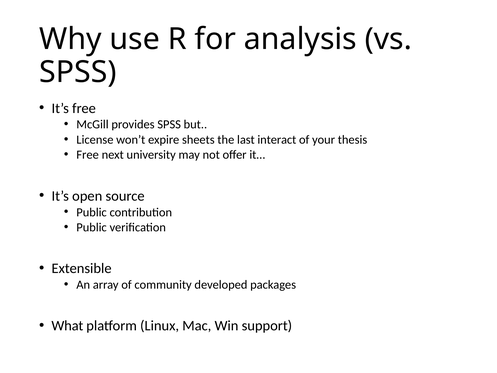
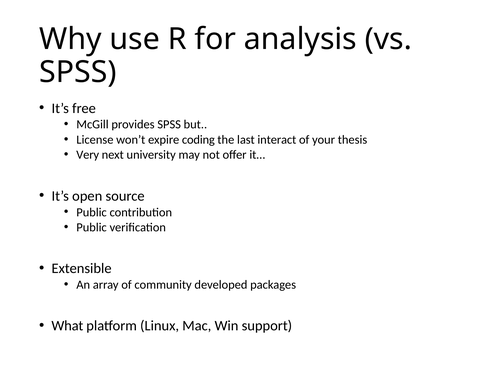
sheets: sheets -> coding (198, 140)
Free: Free -> Very (88, 155)
